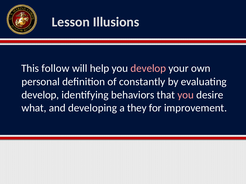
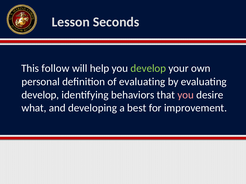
Illusions: Illusions -> Seconds (116, 22)
develop colour: pink -> light green (148, 69)
of constantly: constantly -> evaluating (142, 82)
they: they -> best (137, 108)
